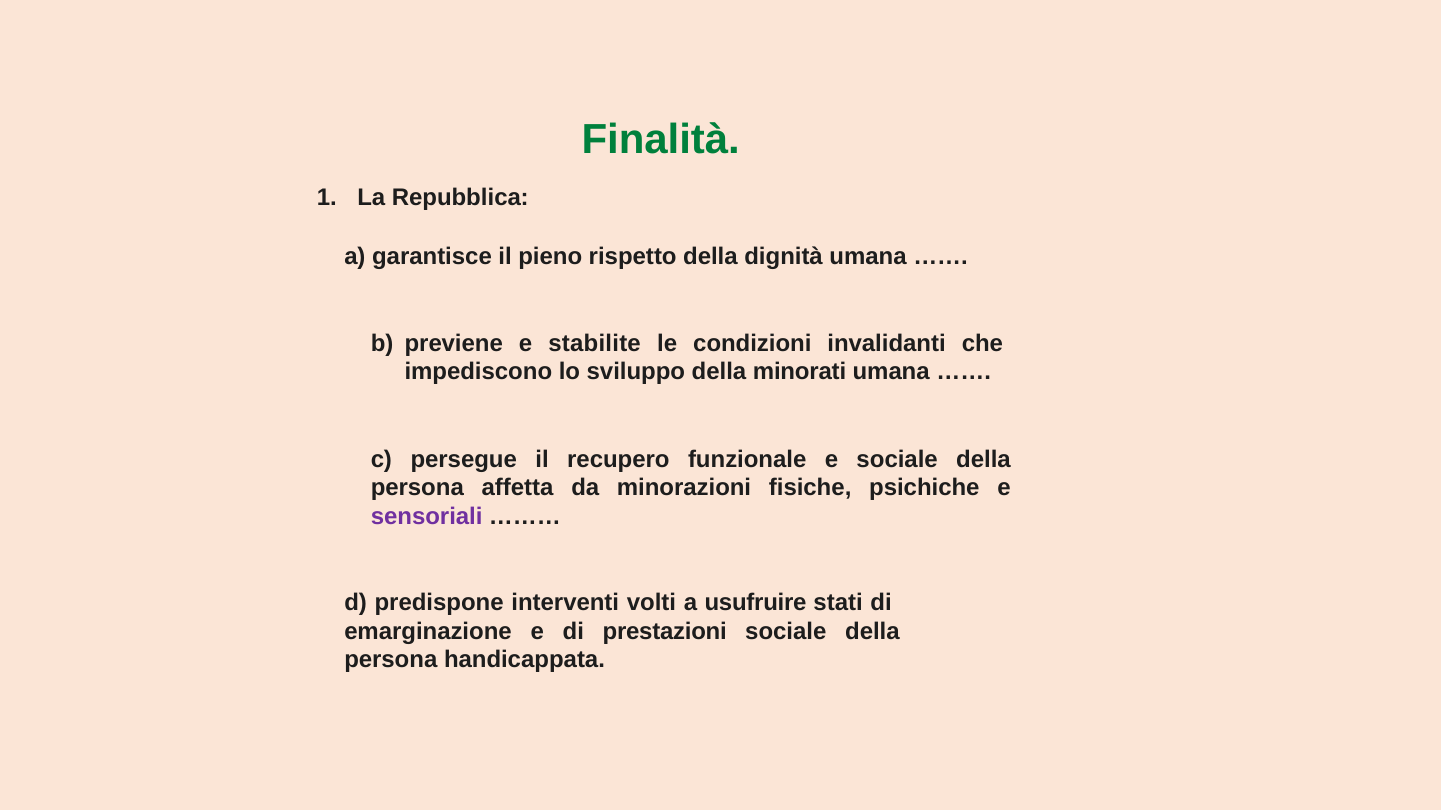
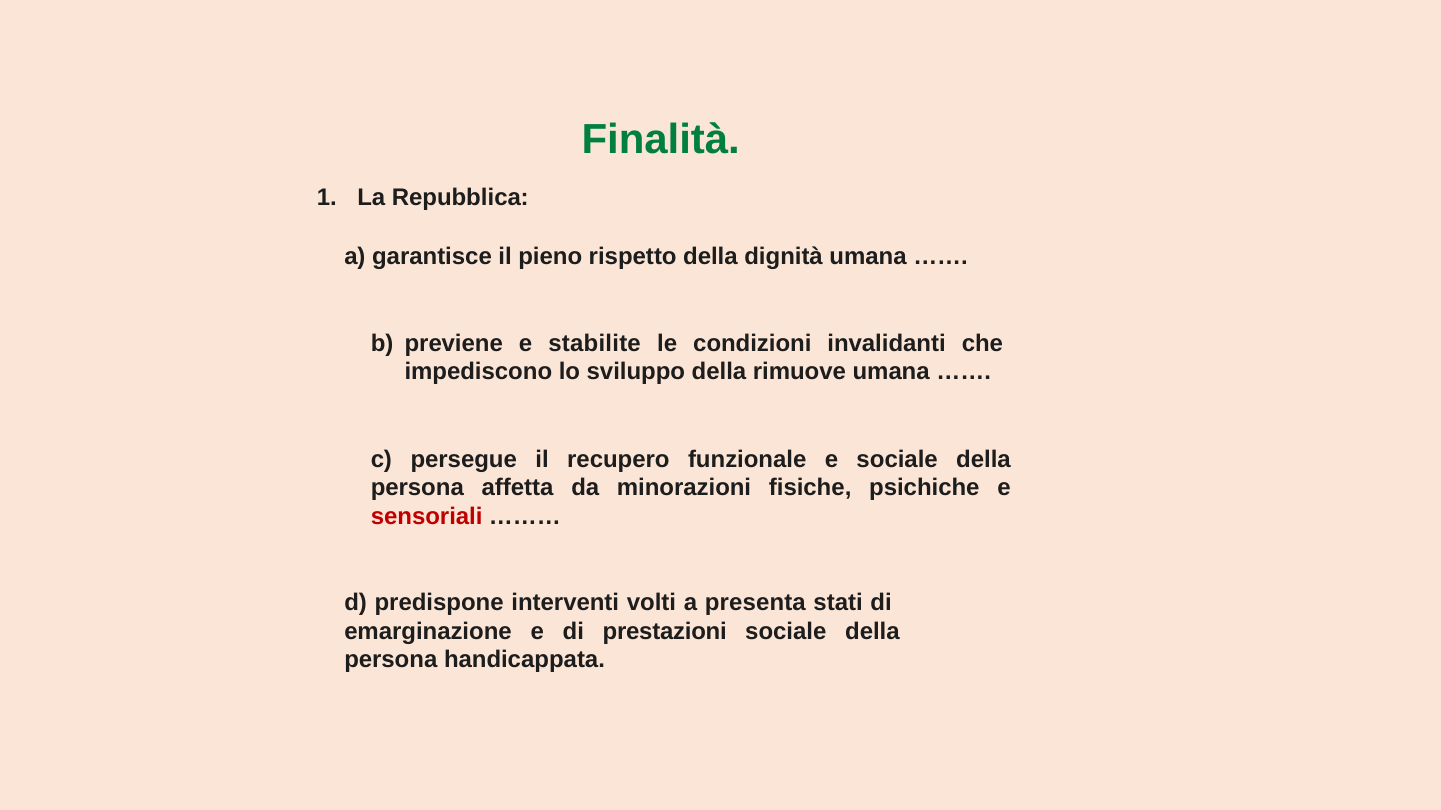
minorati: minorati -> rimuove (799, 372)
sensoriali colour: purple -> red (427, 517)
usufruire: usufruire -> presenta (755, 603)
